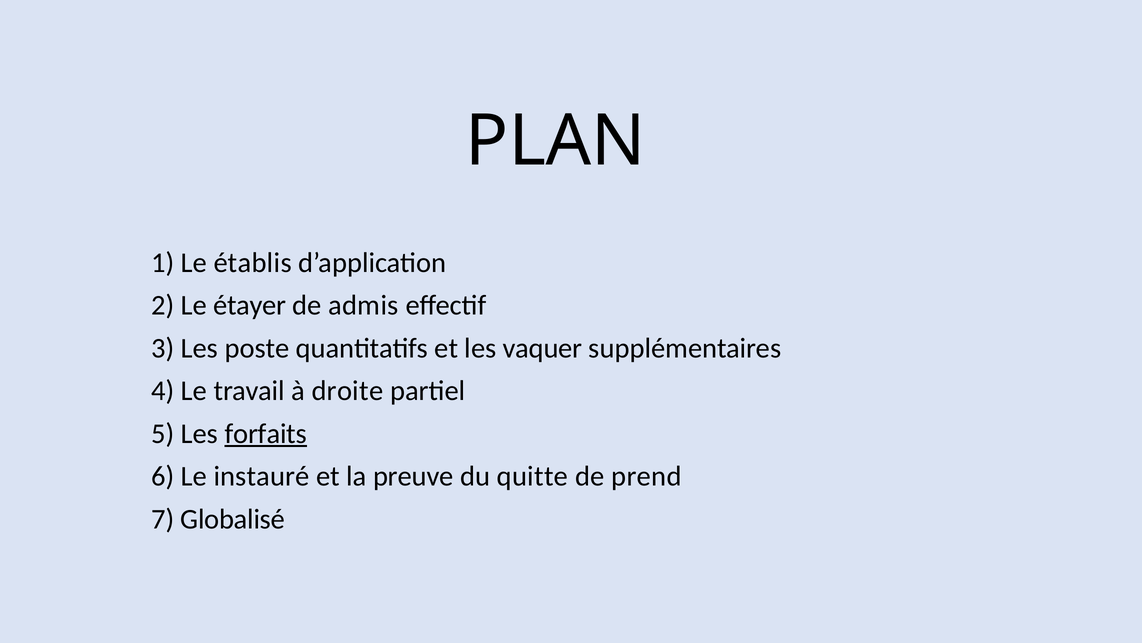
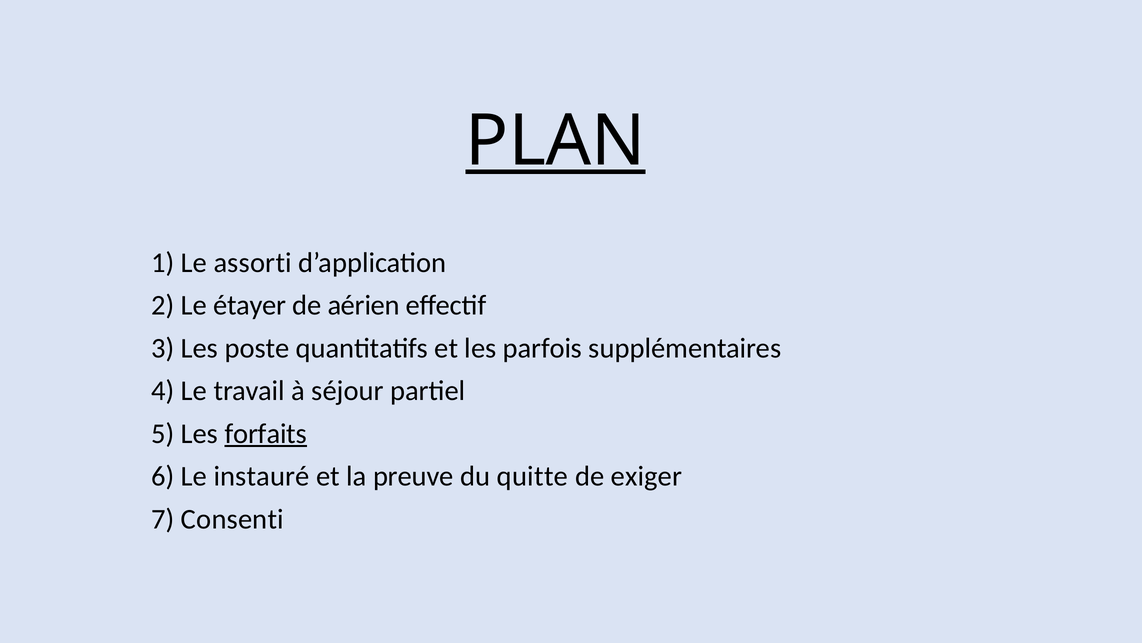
PLAN underline: none -> present (556, 141)
établis: établis -> assorti (253, 262)
admis: admis -> aérien (364, 305)
vaquer: vaquer -> parfois (542, 348)
droite: droite -> séjour (348, 391)
prend: prend -> exiger (646, 476)
Globalisé: Globalisé -> Consenti (232, 519)
